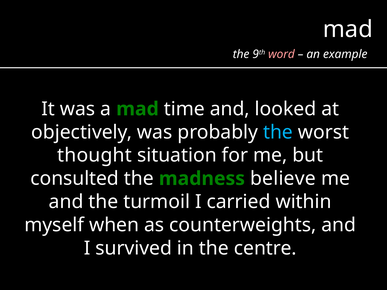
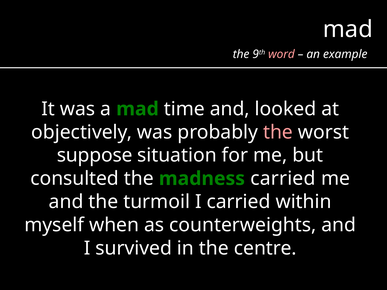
the colour: light blue -> pink (278, 132)
thought: thought -> suppose (95, 155)
madness believe: believe -> carried (283, 179)
